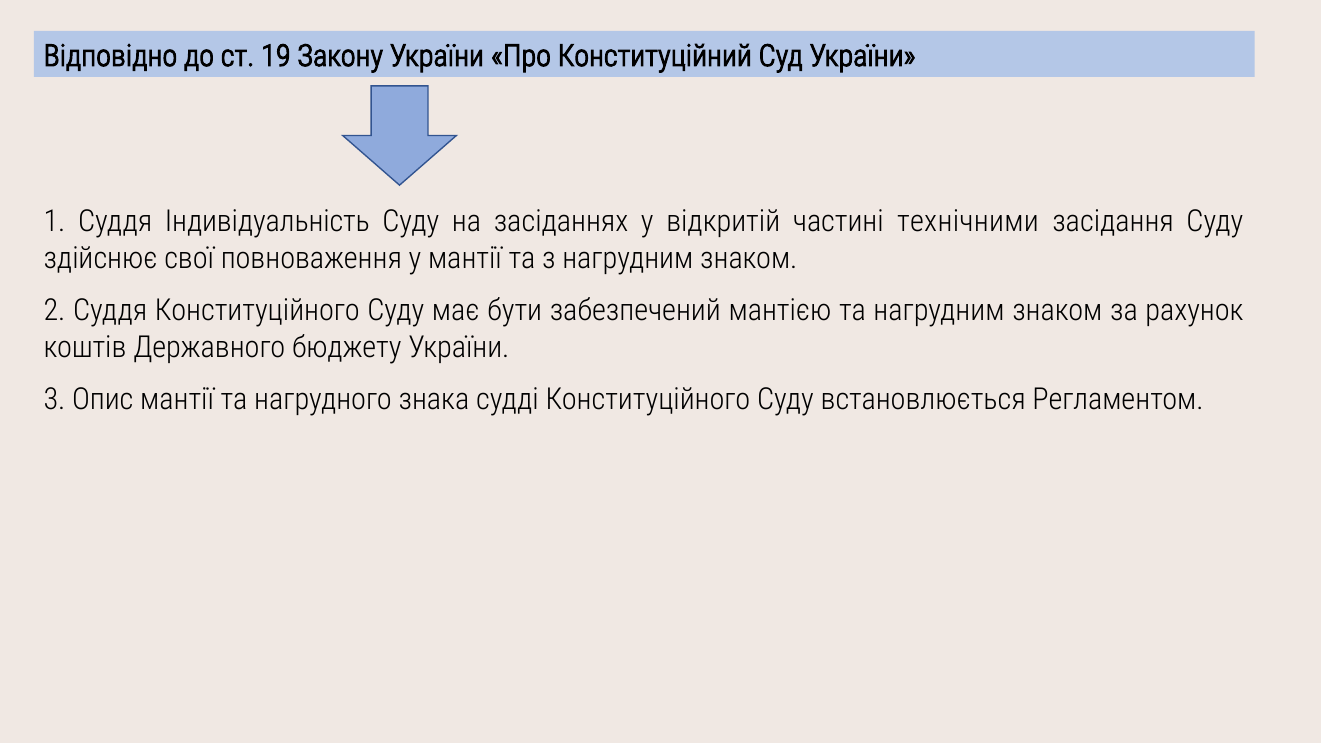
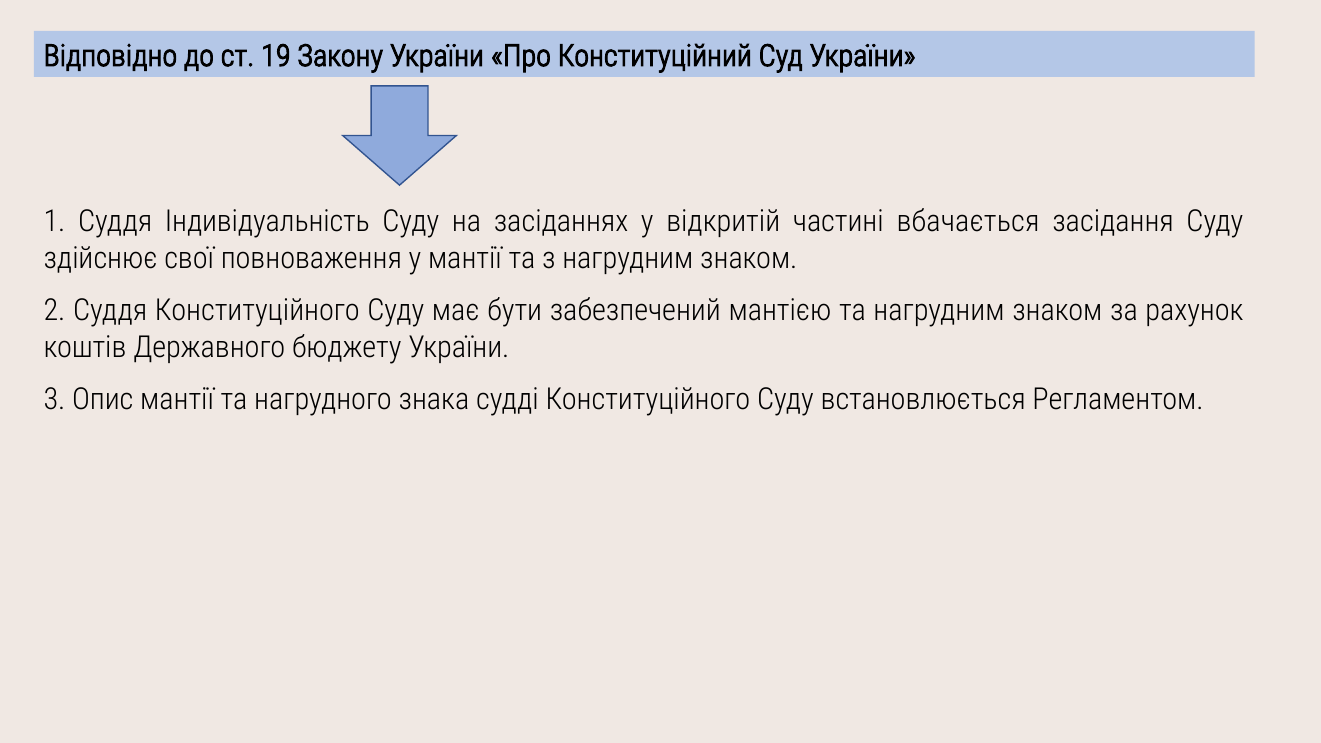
технічними: технічними -> вбачається (968, 222)
